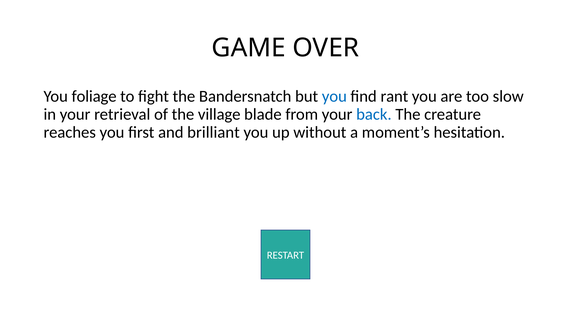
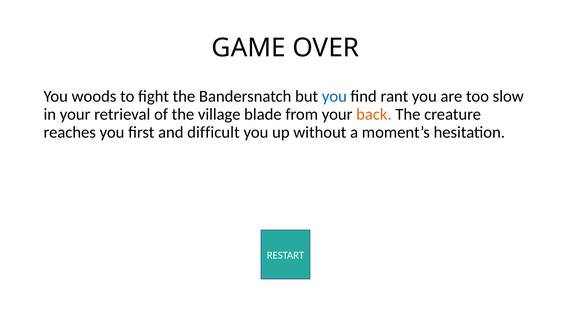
foliage: foliage -> woods (94, 97)
back colour: blue -> orange (374, 114)
brilliant: brilliant -> difficult (213, 132)
